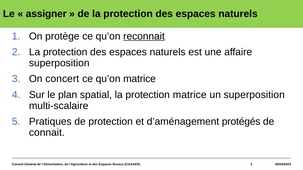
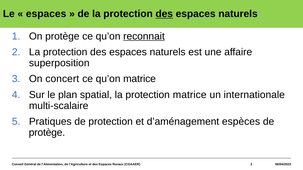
assigner: assigner -> espaces (46, 14)
des underline: none -> present (164, 14)
un superposition: superposition -> internationale (254, 95)
protégés: protégés -> espèces (241, 122)
connait: connait -> protège (47, 133)
